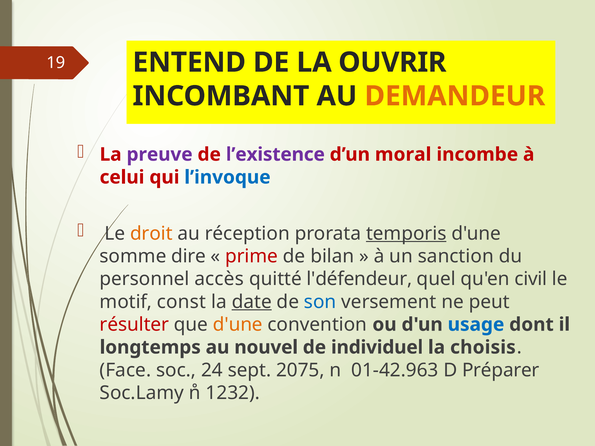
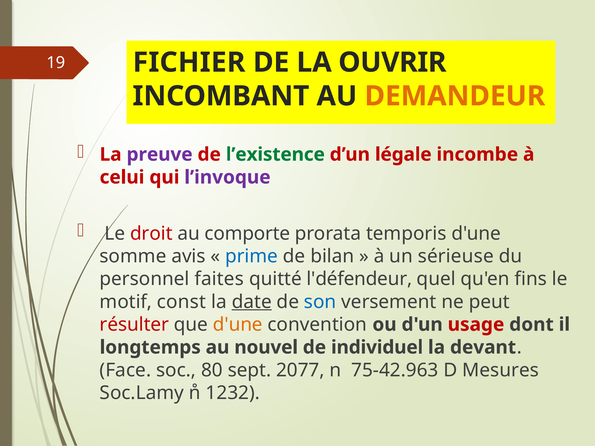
ENTEND: ENTEND -> FICHIER (189, 62)
l’existence colour: purple -> green (275, 155)
moral: moral -> légale (403, 155)
l’invoque colour: blue -> purple (227, 177)
droit colour: orange -> red (151, 234)
réception: réception -> comporte (247, 234)
temporis underline: present -> none (406, 234)
dire: dire -> avis (188, 256)
prime colour: red -> blue (252, 256)
sanction: sanction -> sérieuse (456, 256)
accès: accès -> faites (219, 279)
civil: civil -> fins (531, 279)
usage colour: blue -> red (476, 325)
choisis: choisis -> devant (483, 347)
24: 24 -> 80 (212, 370)
2075: 2075 -> 2077 (300, 370)
01-42.963: 01-42.963 -> 75-42.963 (395, 370)
Préparer: Préparer -> Mesures (501, 370)
